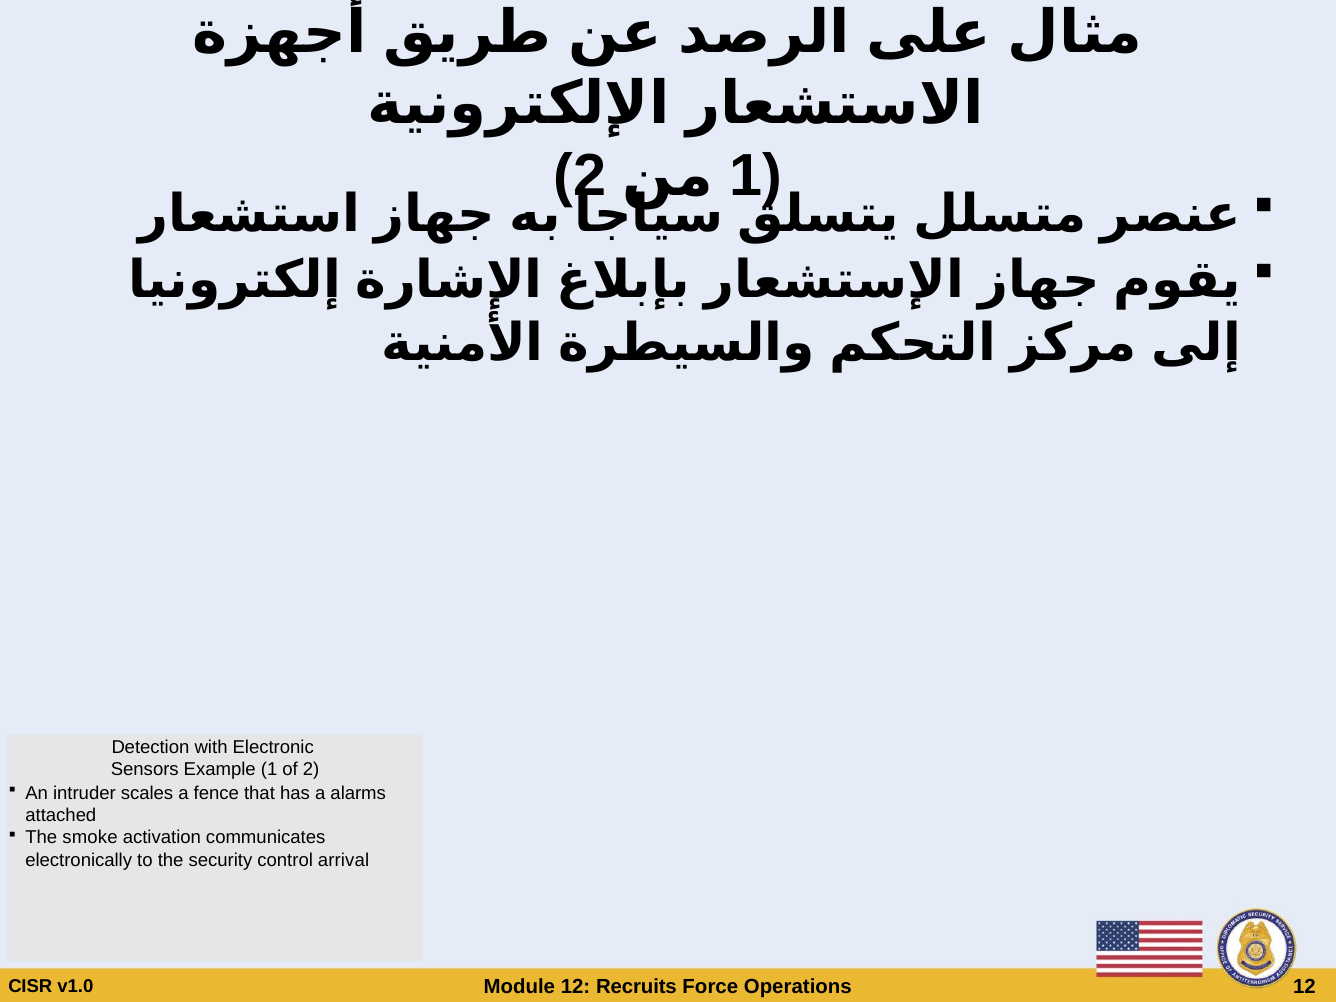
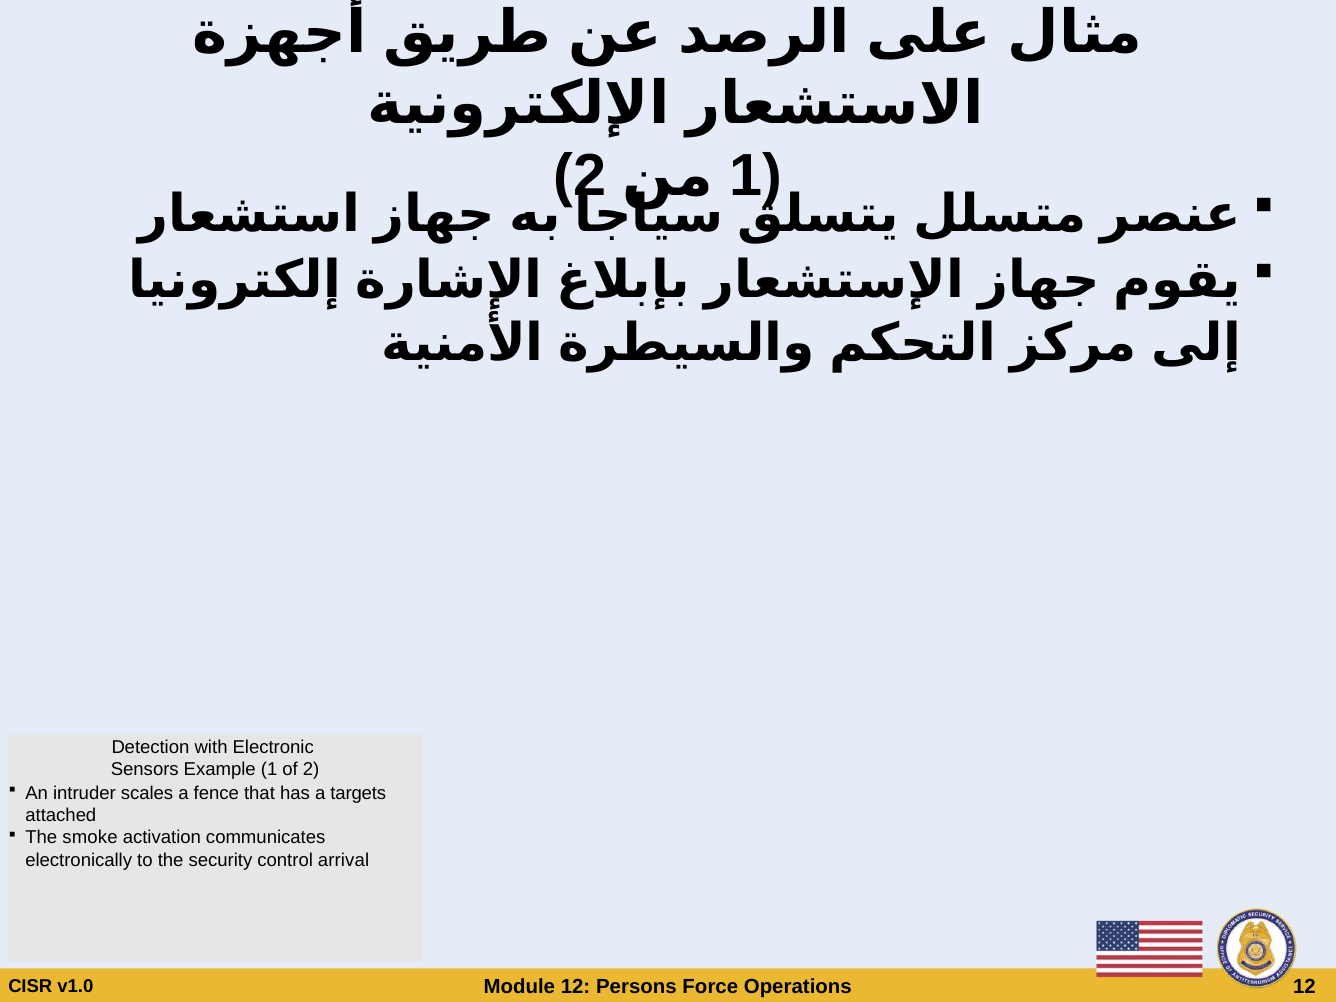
alarms: alarms -> targets (358, 793)
Recruits: Recruits -> Persons (636, 987)
